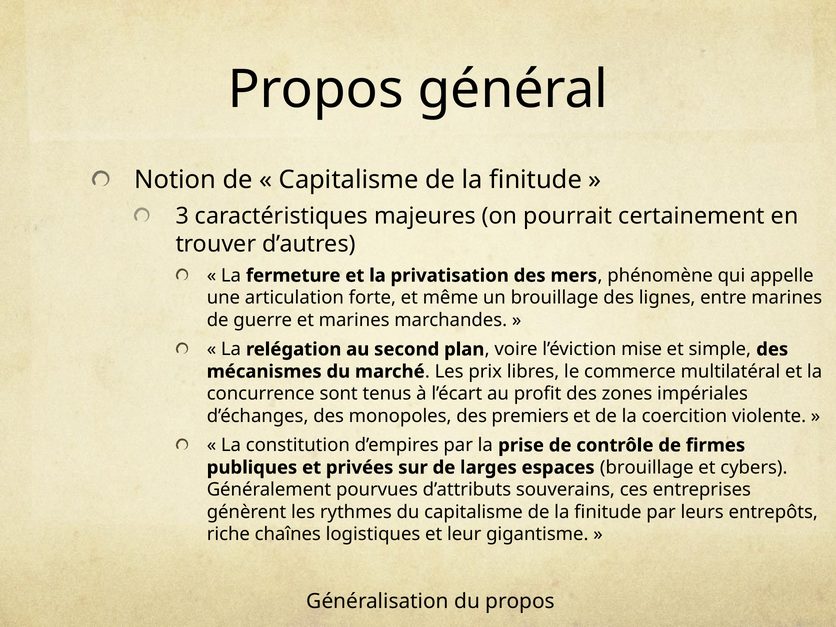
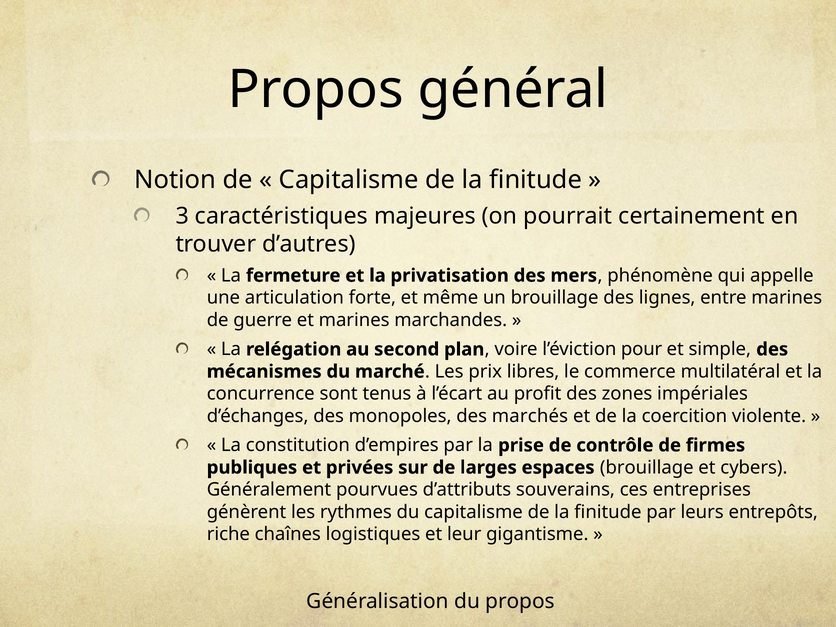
mise: mise -> pour (642, 349)
premiers: premiers -> marchés (530, 416)
